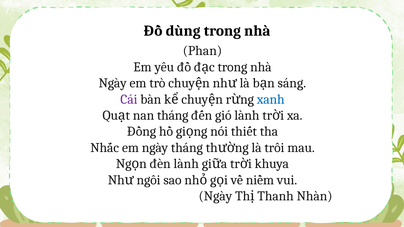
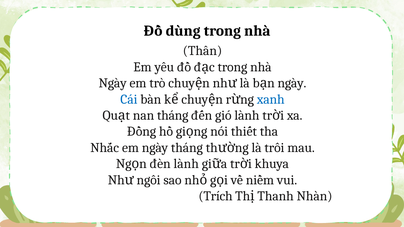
Phan: Phan -> Thân (202, 51)
sáng: sáng -> ngày (292, 83)
Cái colour: purple -> blue (129, 99)
Ngày: Ngày -> Trích (216, 196)
